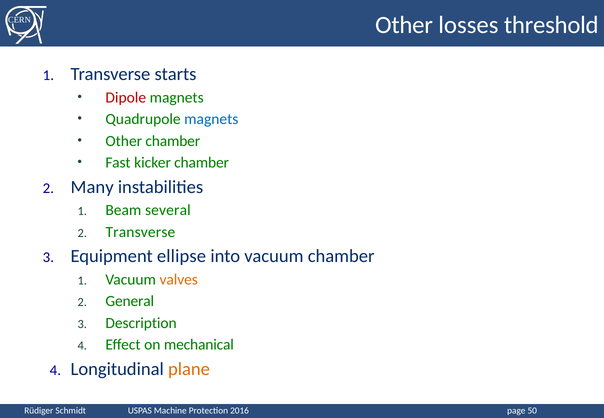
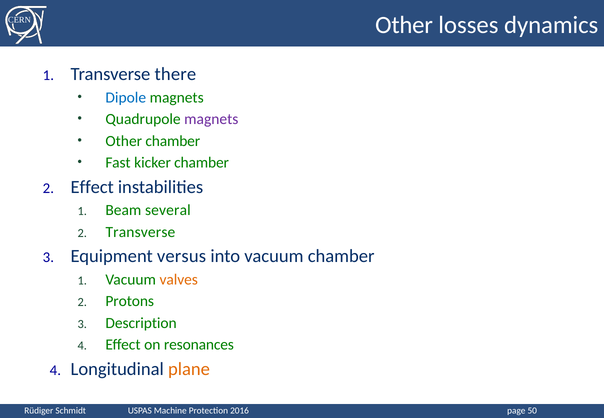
threshold: threshold -> dynamics (551, 25)
starts: starts -> there (175, 74)
Dipole colour: red -> blue (126, 98)
magnets colour: blue -> purple (211, 119)
Many: Many -> Effect (92, 187)
ellipse: ellipse -> versus (182, 256)
General: General -> Protons (130, 301)
mechanical: mechanical -> resonances (199, 345)
